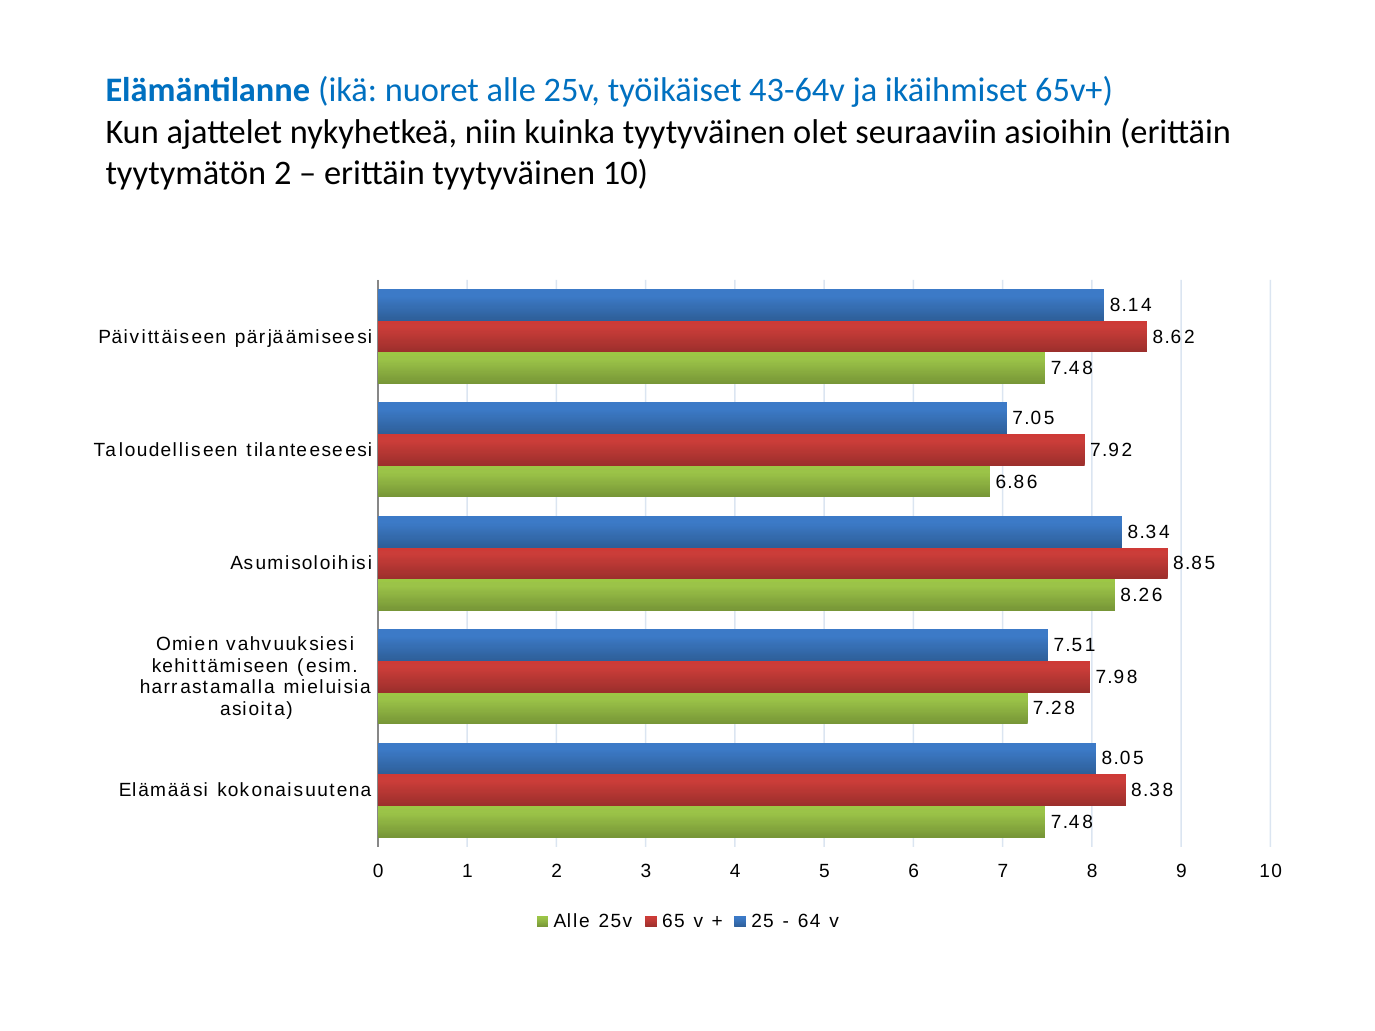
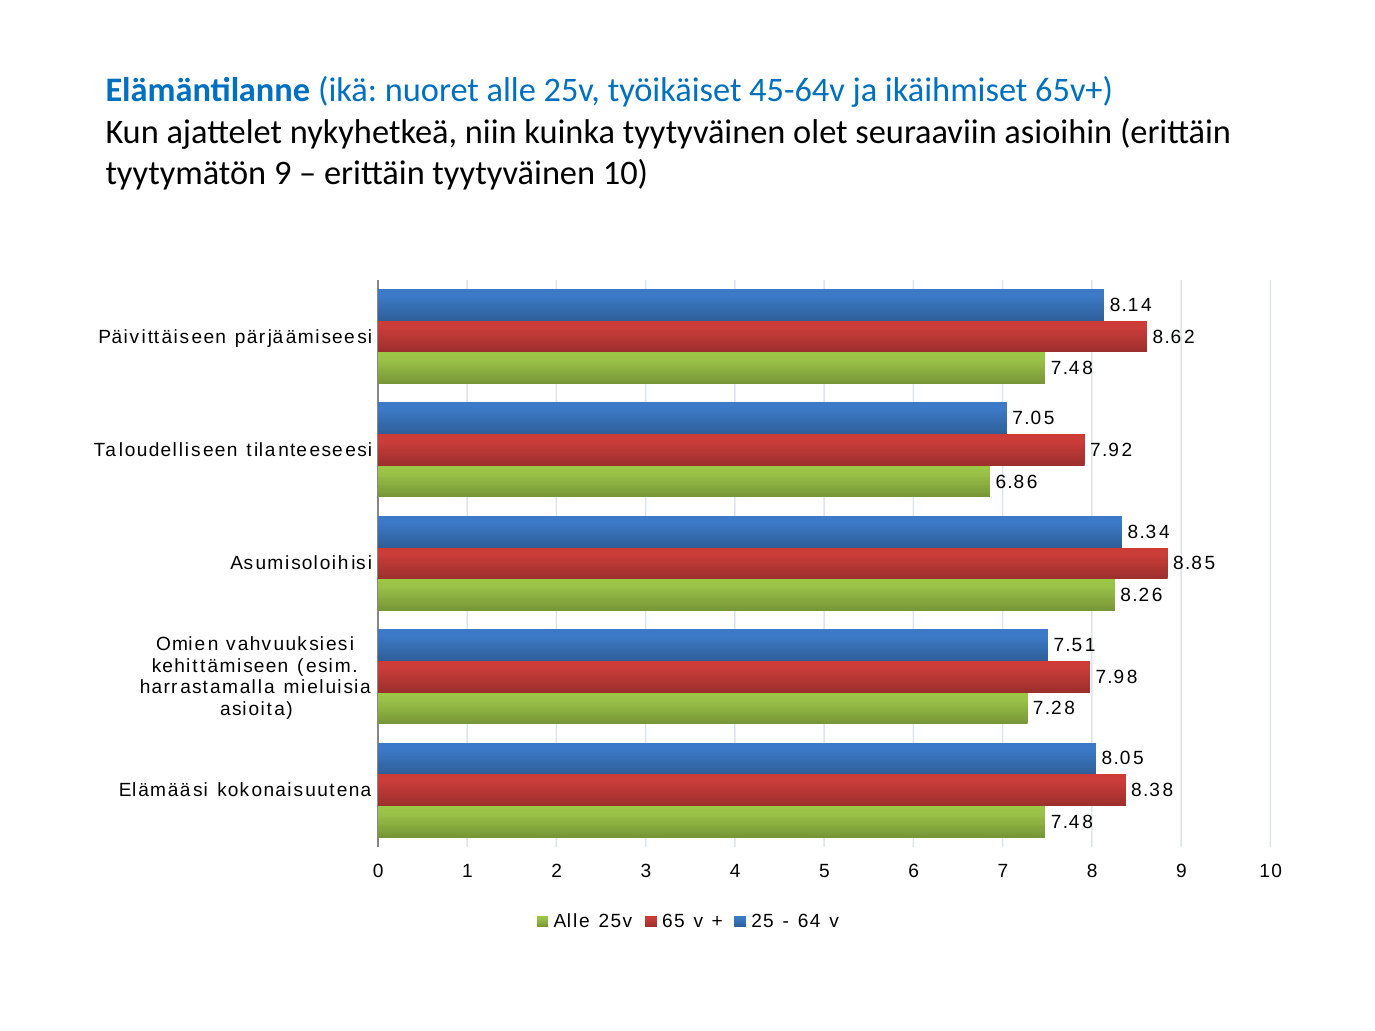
43-64v: 43-64v -> 45-64v (797, 91)
tyytymätön 2: 2 -> 9 (283, 173)
